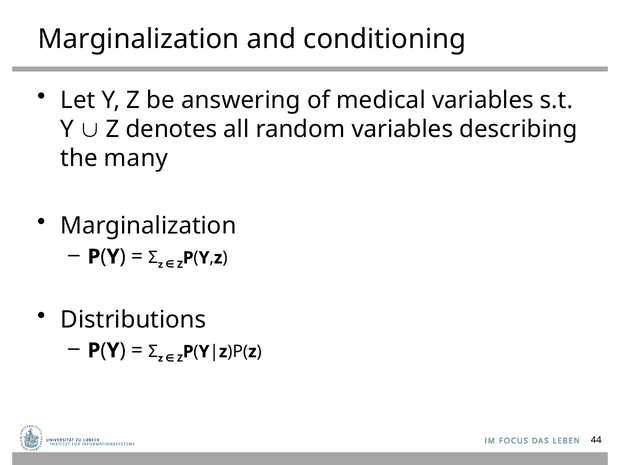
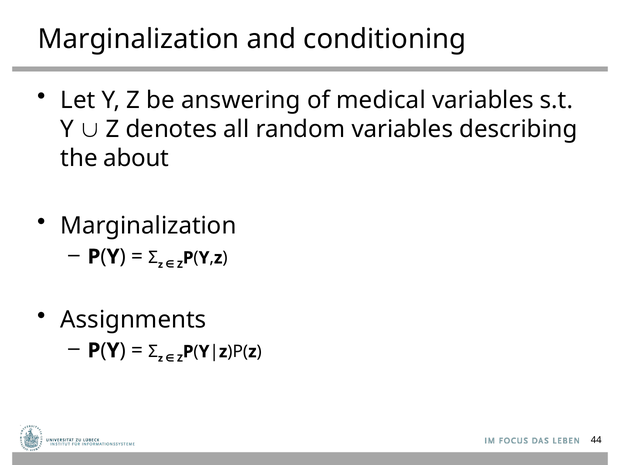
many: many -> about (136, 158)
Distributions: Distributions -> Assignments (133, 320)
